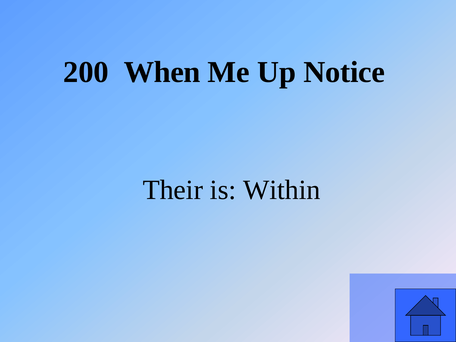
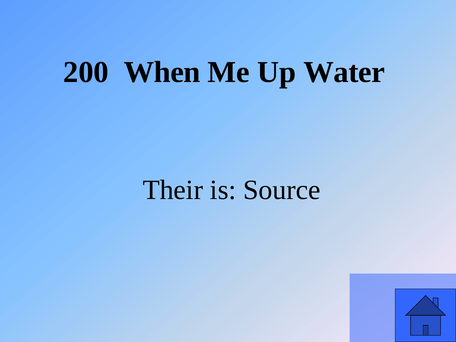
Notice: Notice -> Water (344, 72)
Within: Within -> Source (282, 190)
